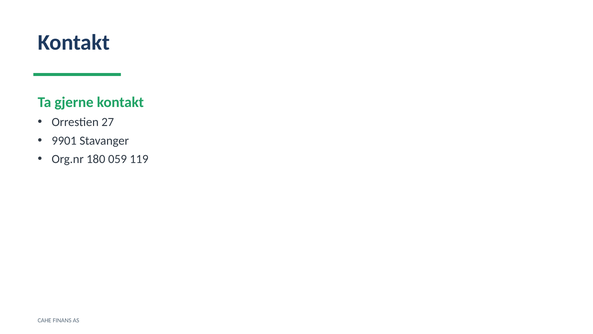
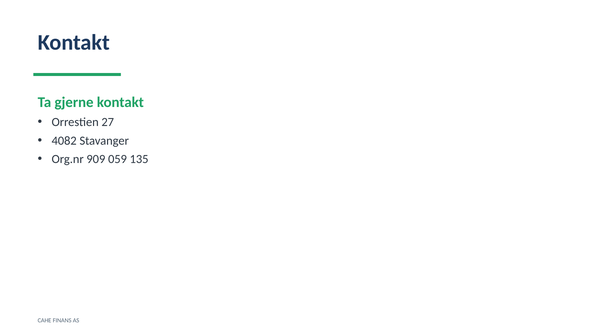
9901: 9901 -> 4082 (64, 140)
180: 180 -> 909 (96, 159)
119: 119 -> 135 (139, 159)
